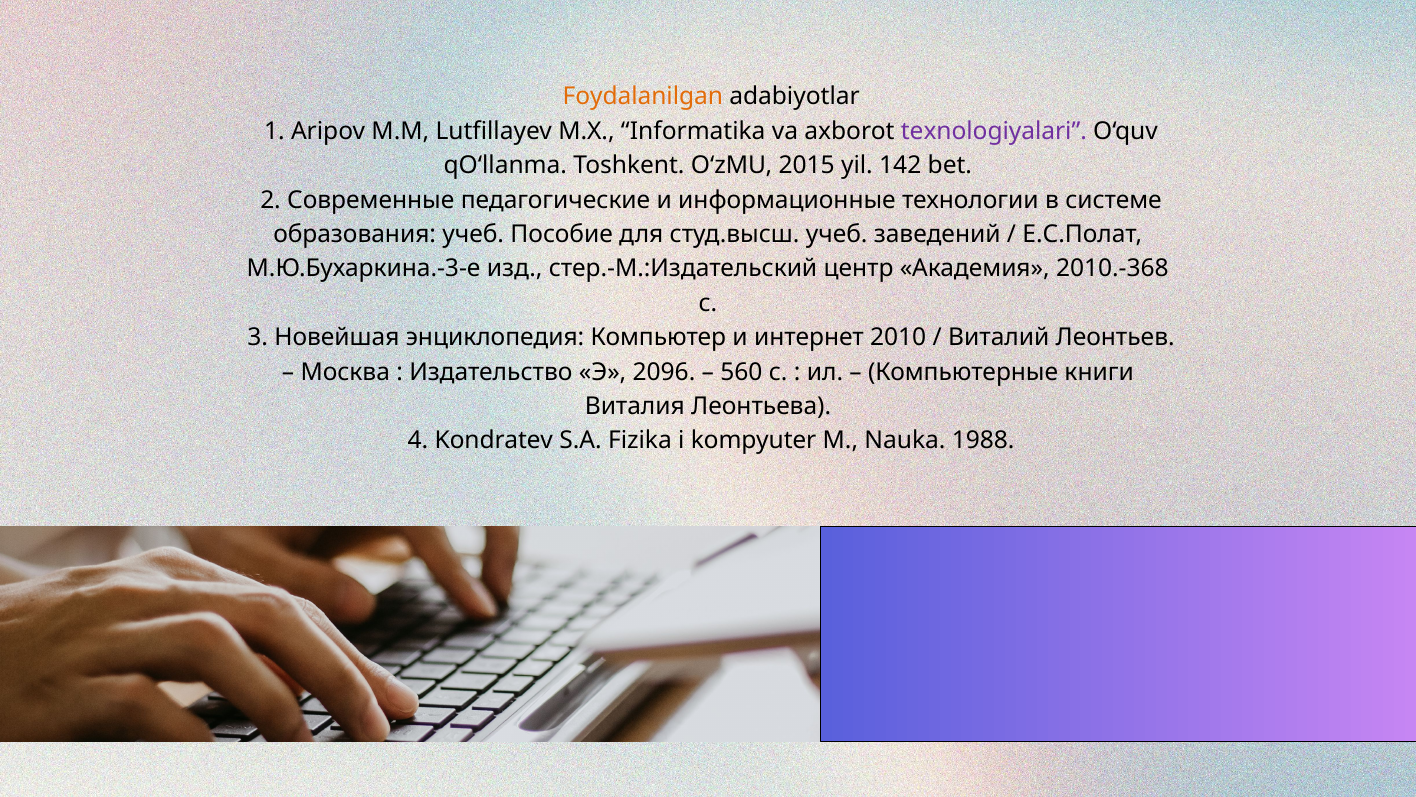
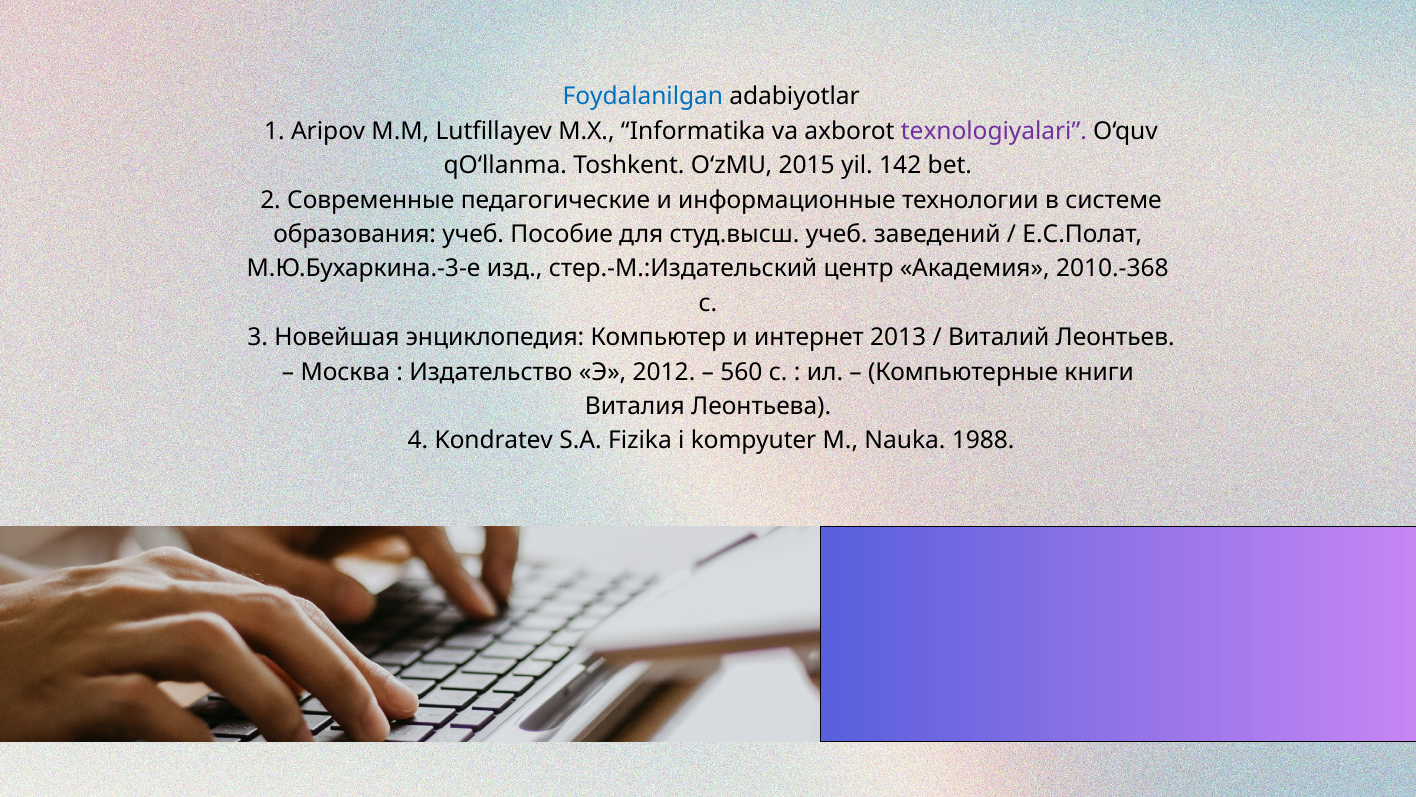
Foydalanilgan colour: orange -> blue (643, 97)
2010: 2010 -> 2013 (898, 337)
2096: 2096 -> 2012 (664, 372)
